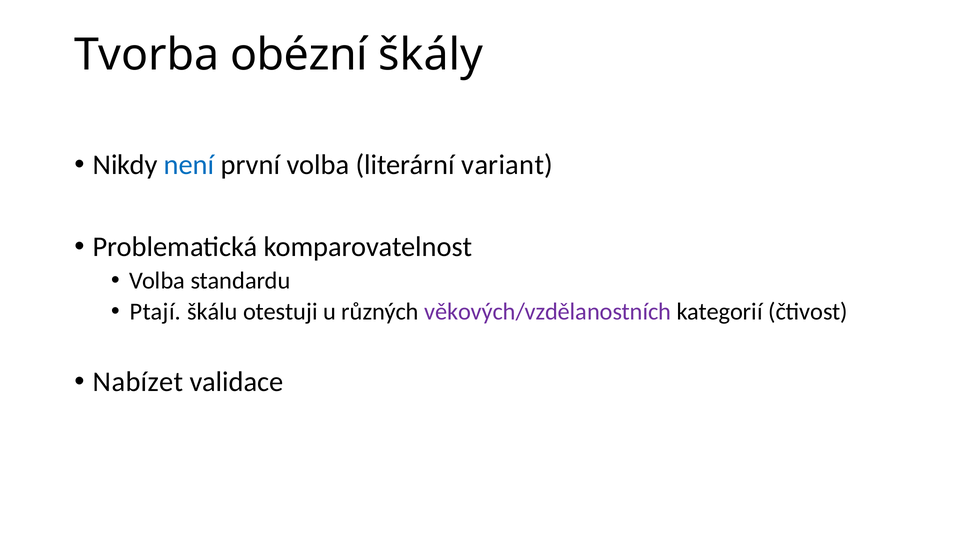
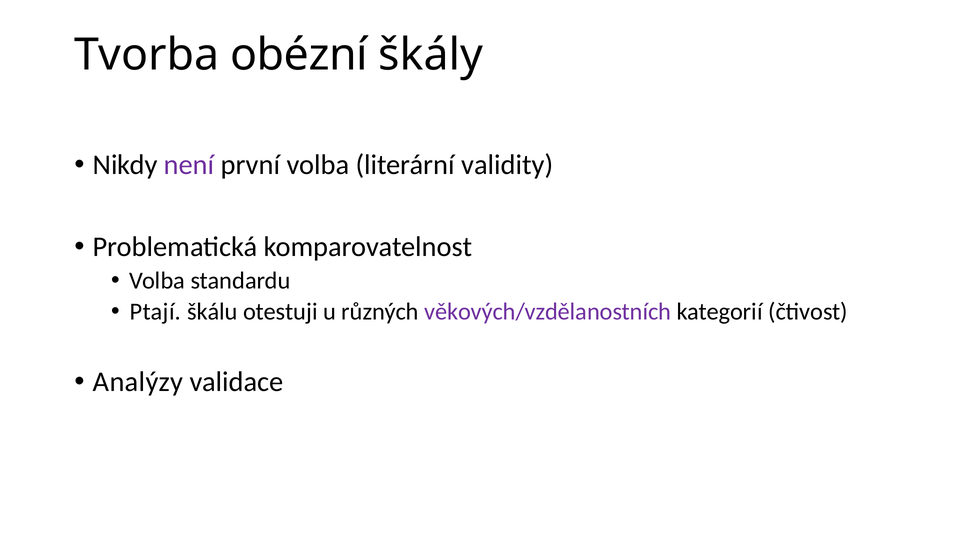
není colour: blue -> purple (189, 165)
variant: variant -> validity (507, 165)
Nabízet: Nabízet -> Analýzy (138, 382)
